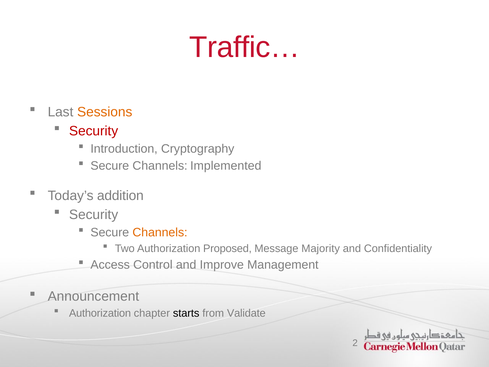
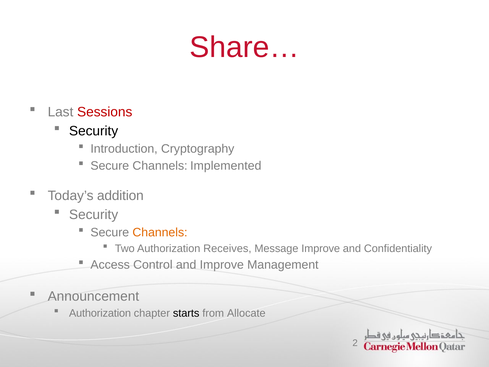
Traffic…: Traffic… -> Share… (244, 47)
Sessions colour: orange -> red (105, 112)
Security colour: red -> black (94, 131)
Proposed: Proposed -> Receives (227, 248)
Message Majority: Majority -> Improve (321, 248)
Validate: Validate -> Allocate (246, 313)
